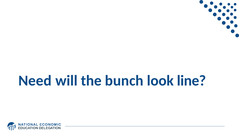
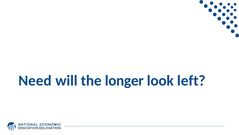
bunch: bunch -> longer (124, 80)
line: line -> left (191, 80)
